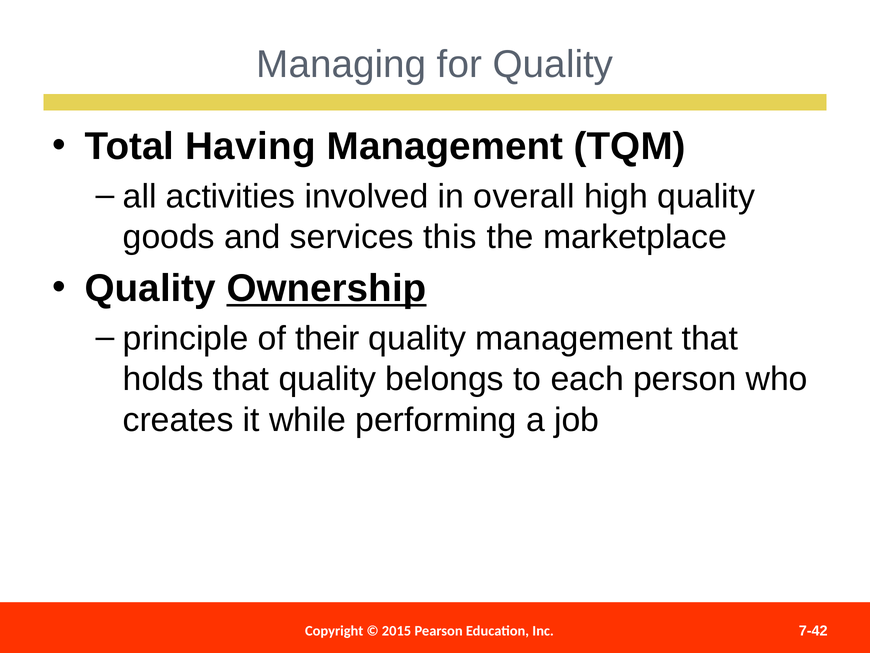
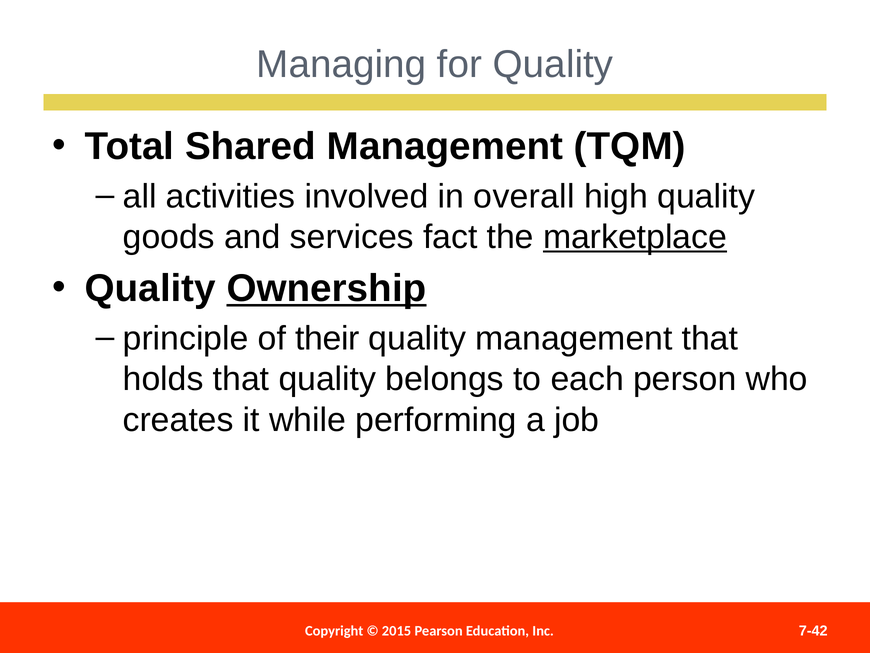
Having: Having -> Shared (251, 146)
this: this -> fact (450, 237)
marketplace underline: none -> present (635, 237)
